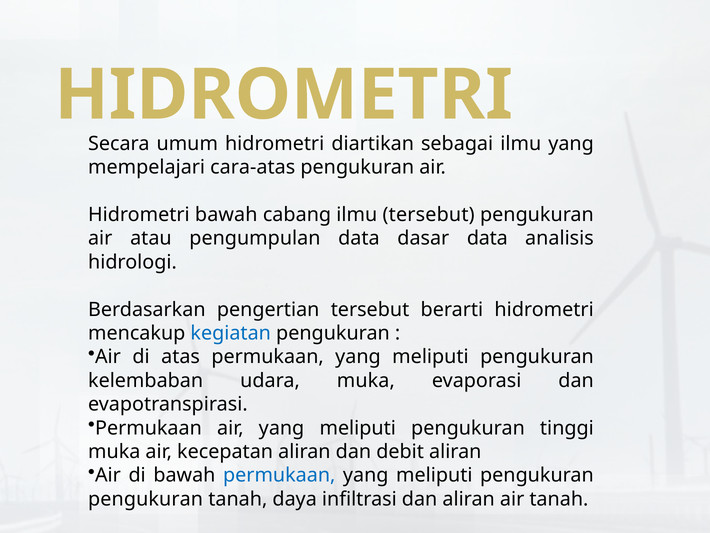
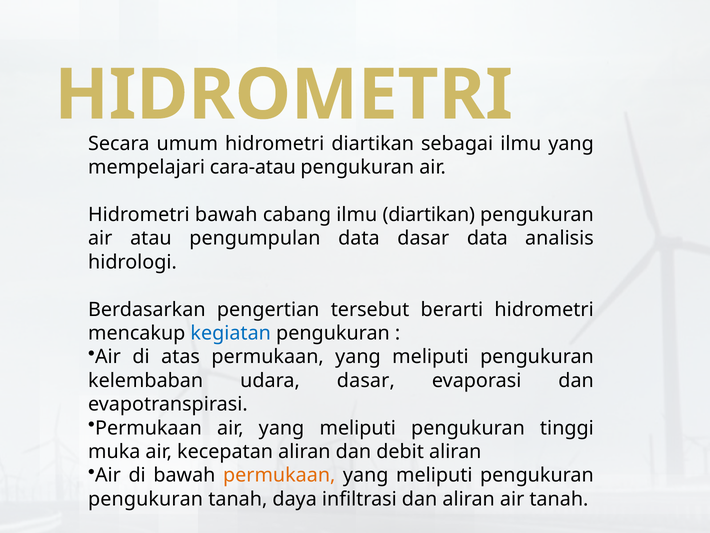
cara-atas: cara-atas -> cara-atau (253, 167)
ilmu tersebut: tersebut -> diartikan (429, 215)
udara muka: muka -> dasar (366, 380)
permukaan colour: blue -> orange (279, 475)
